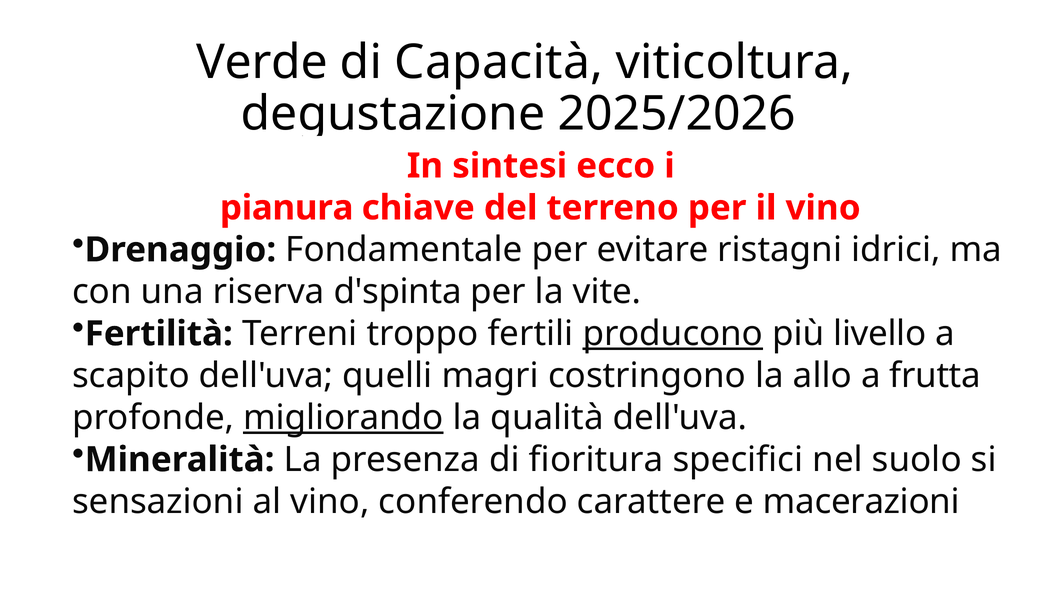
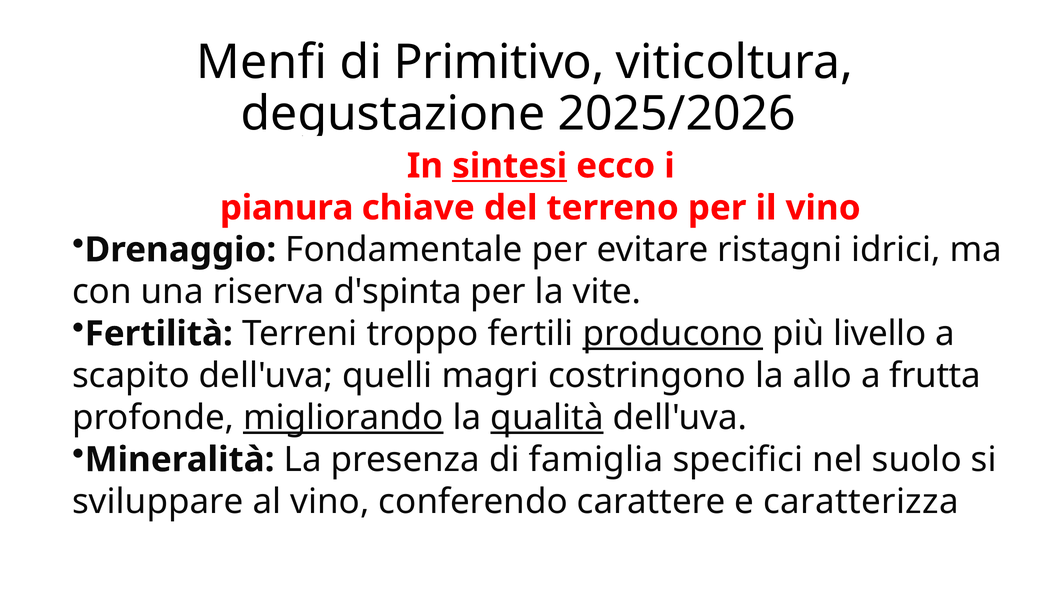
Verde: Verde -> Menfi (262, 62)
Capacità: Capacità -> Primitivo (499, 62)
sintesi underline: none -> present (510, 166)
qualità underline: none -> present (547, 418)
fioritura: fioritura -> famiglia (596, 460)
sensazioni: sensazioni -> sviluppare (158, 502)
macerazioni: macerazioni -> caratterizza (861, 502)
